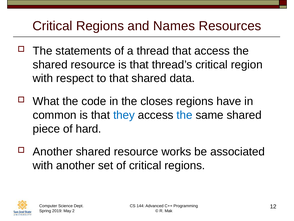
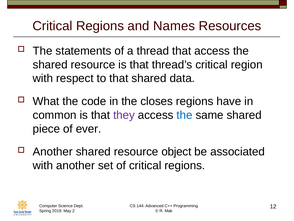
they colour: blue -> purple (124, 115)
hard: hard -> ever (89, 129)
works: works -> object (176, 151)
